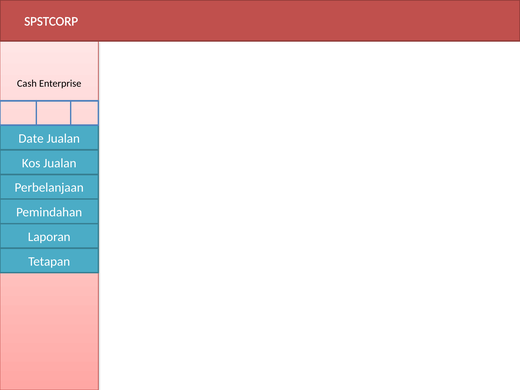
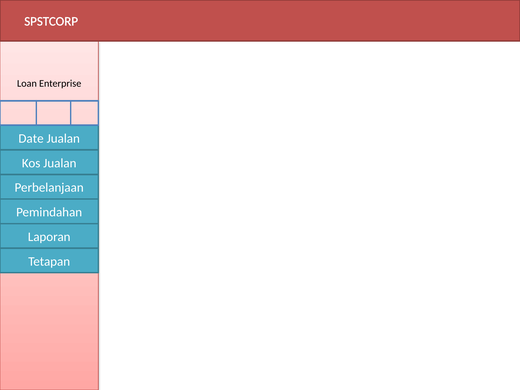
Cash: Cash -> Loan (27, 83)
